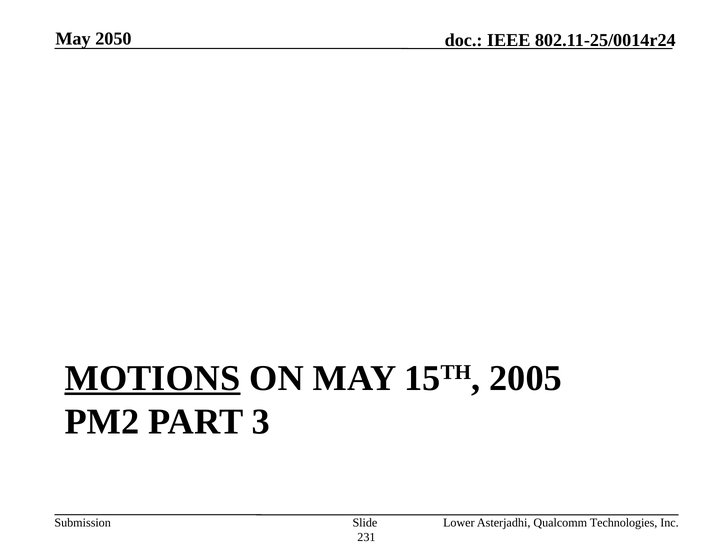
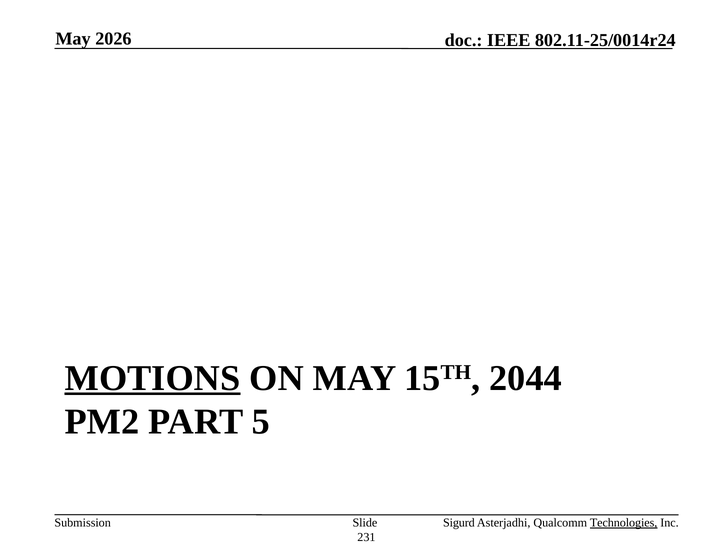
2050: 2050 -> 2026 (113, 39)
2005: 2005 -> 2044 (526, 378)
3: 3 -> 5 (261, 422)
Lower: Lower -> Sigurd (459, 523)
Technologies underline: none -> present (624, 523)
